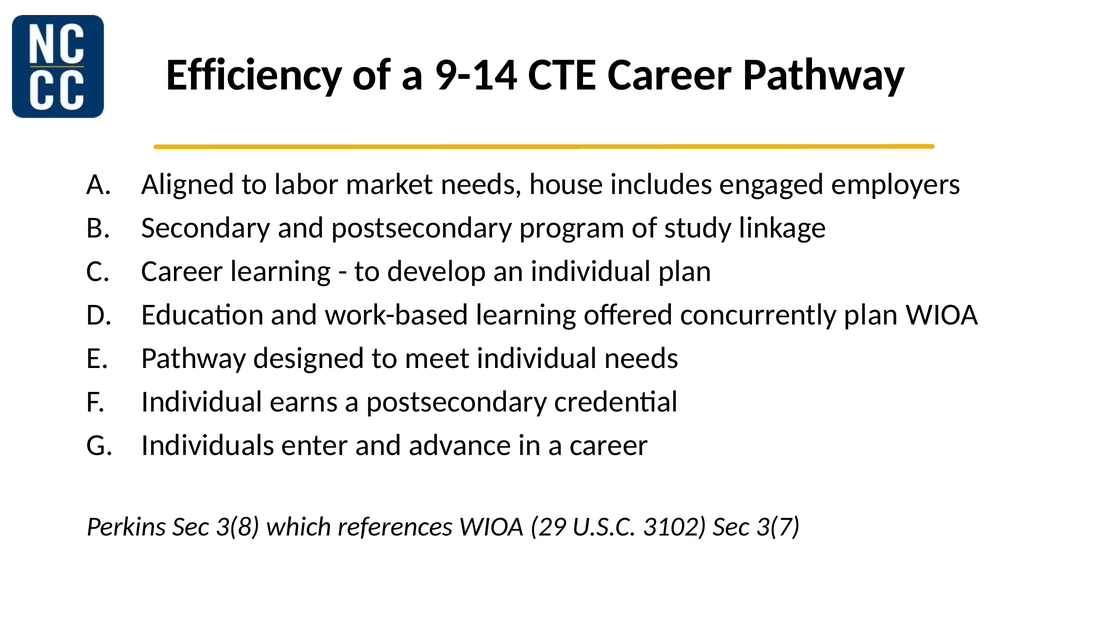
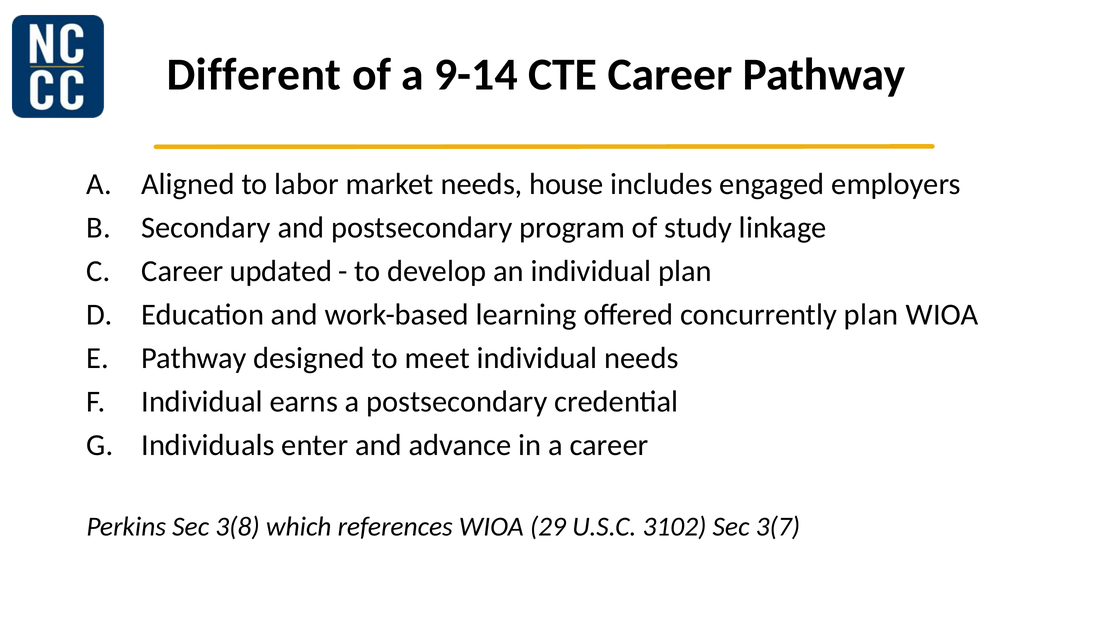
Efficiency: Efficiency -> Different (254, 75)
Career learning: learning -> updated (281, 272)
